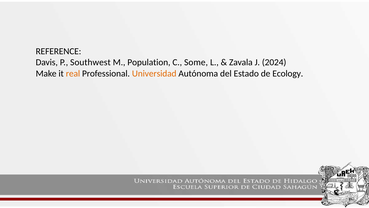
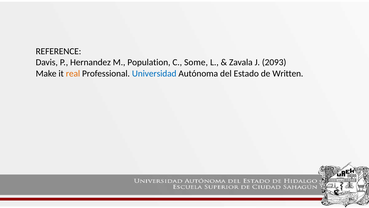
Southwest: Southwest -> Hernandez (90, 62)
2024: 2024 -> 2093 (274, 62)
Universidad colour: orange -> blue (154, 73)
Ecology: Ecology -> Written (288, 73)
